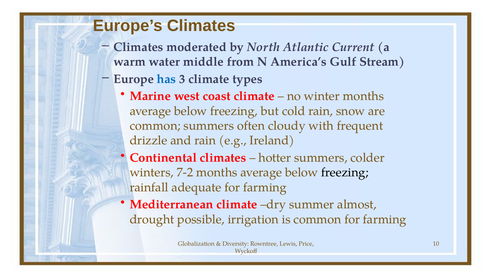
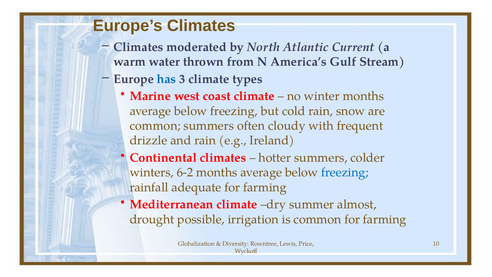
middle: middle -> thrown (203, 62)
7-2: 7-2 -> 6-2 (185, 172)
freezing colour: black -> blue (345, 172)
